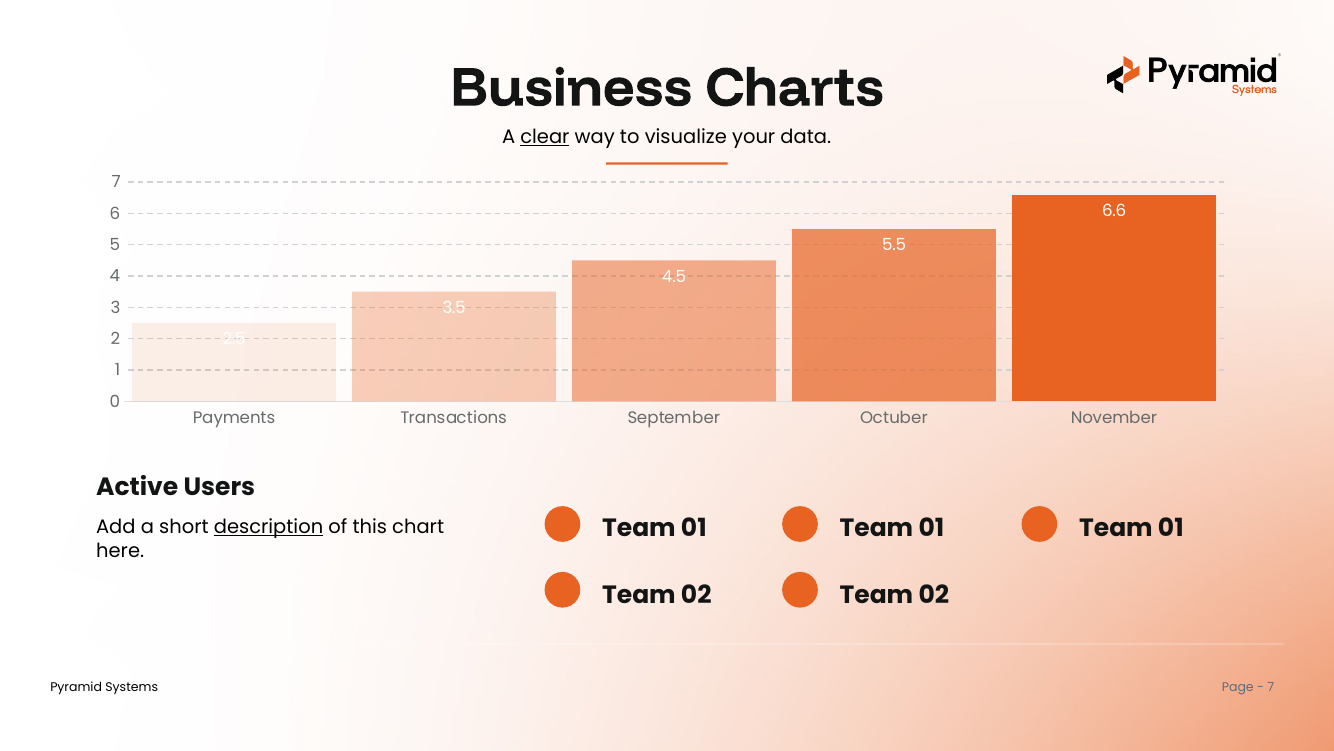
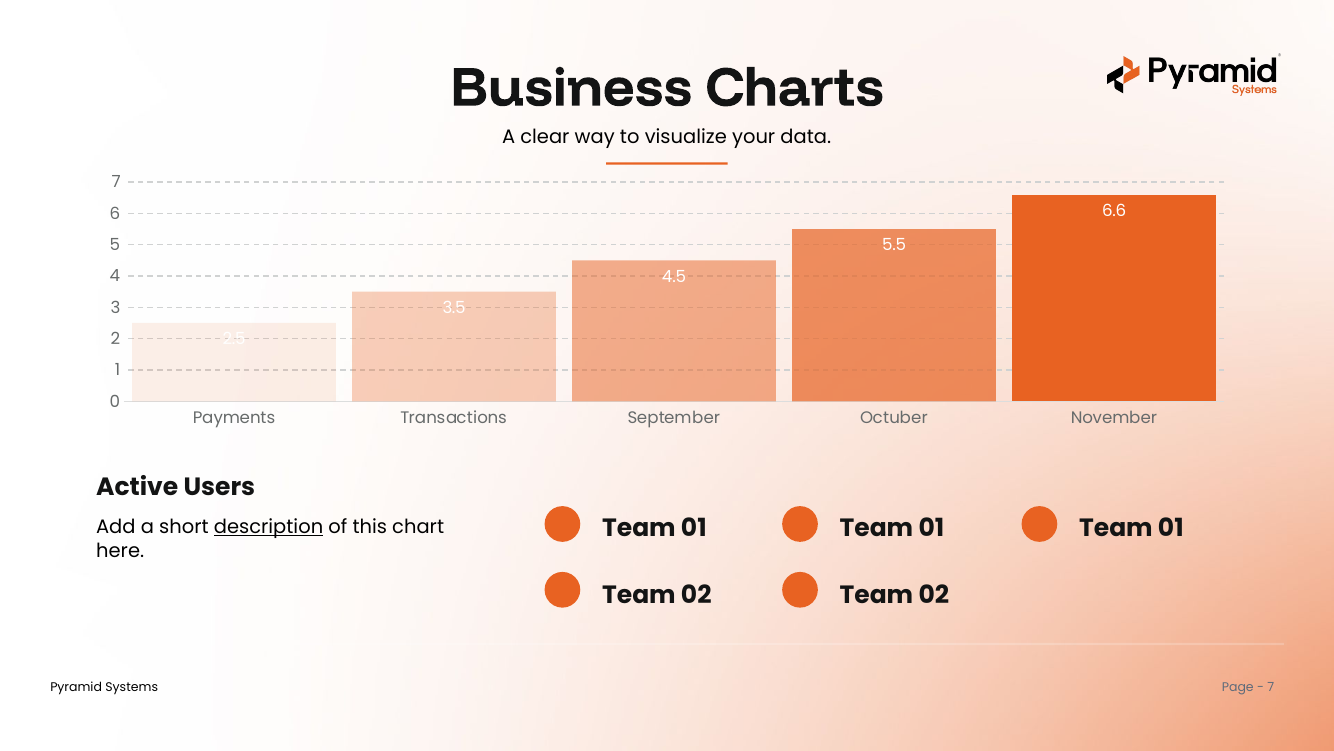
clear underline: present -> none (545, 137)
